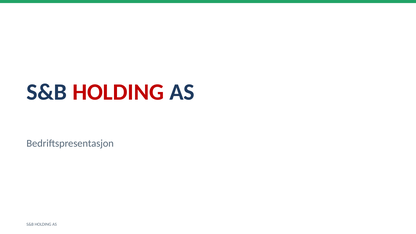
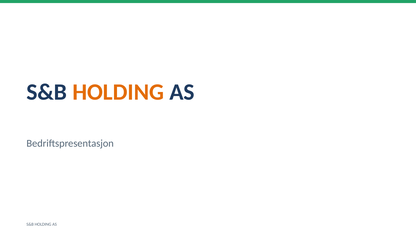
HOLDING colour: red -> orange (118, 92)
